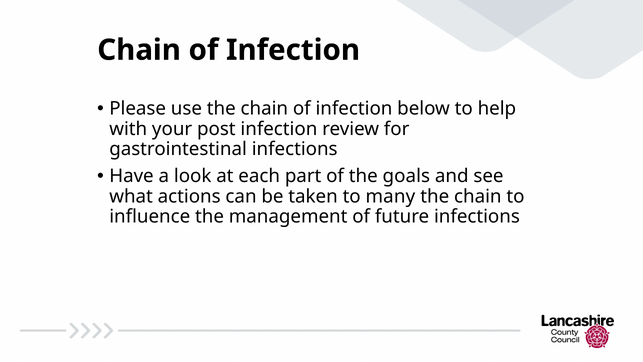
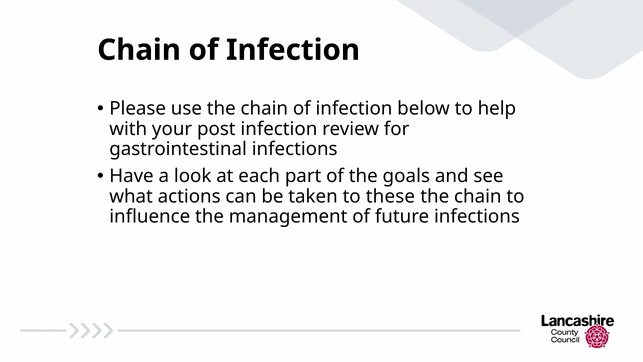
many: many -> these (390, 196)
